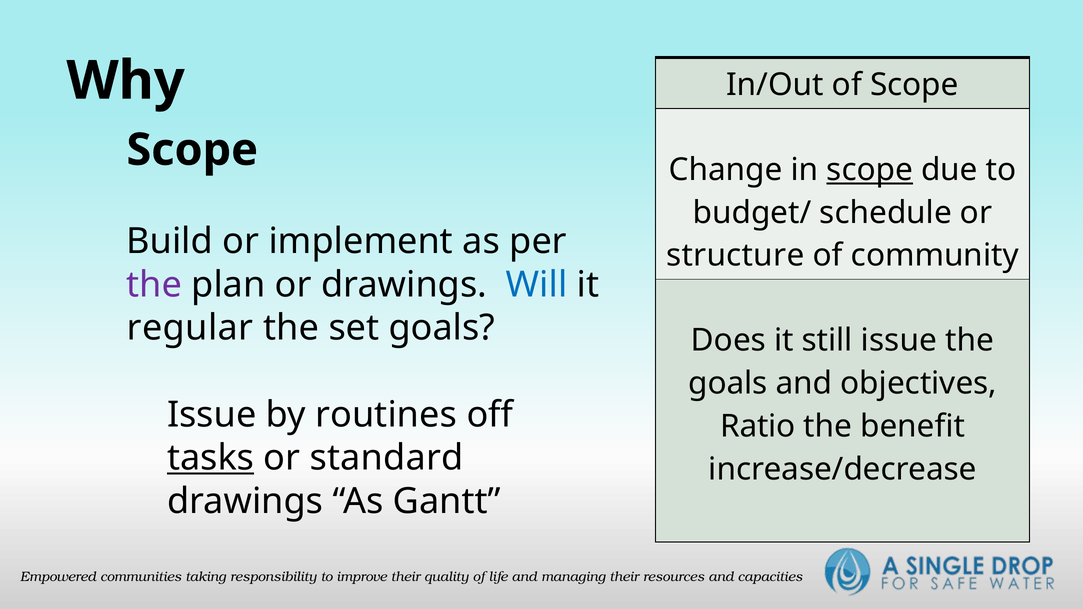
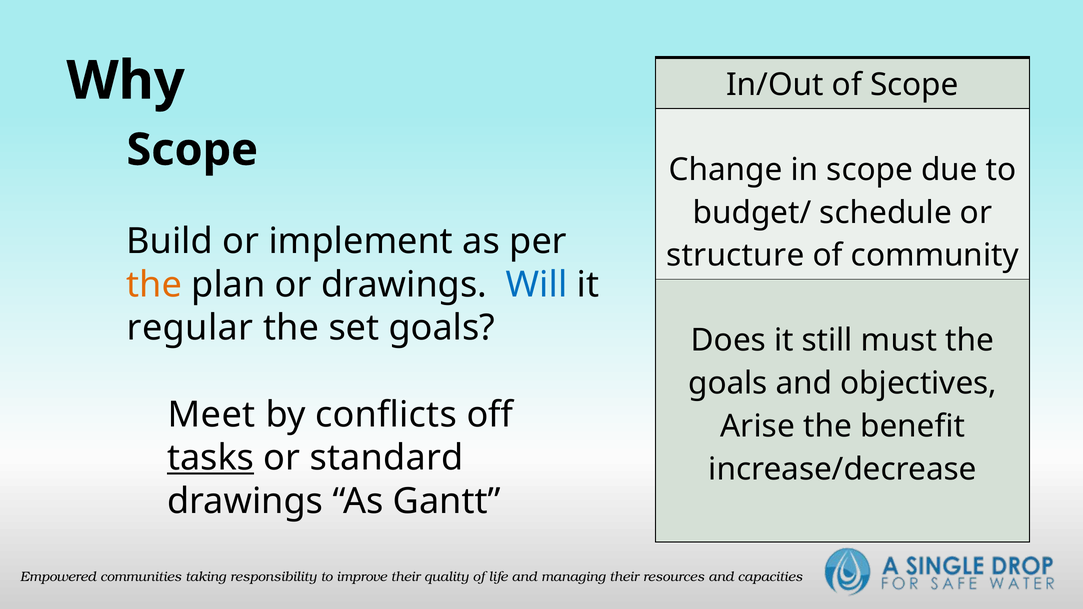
scope underline: present -> none (870, 170)
the colour: purple -> orange (154, 285)
still issue: issue -> must (899, 341)
Issue: Issue -> Meet (212, 415)
routines: routines -> conflicts (386, 415)
Ratio: Ratio -> Arise (758, 426)
